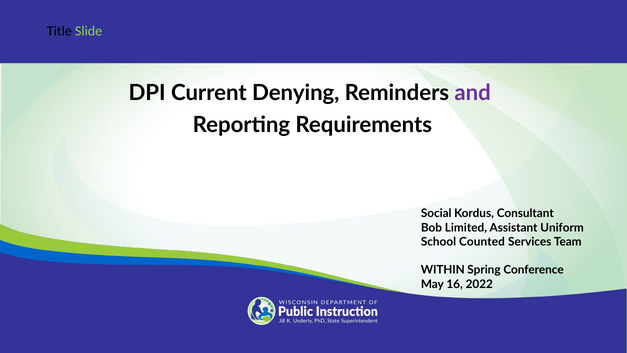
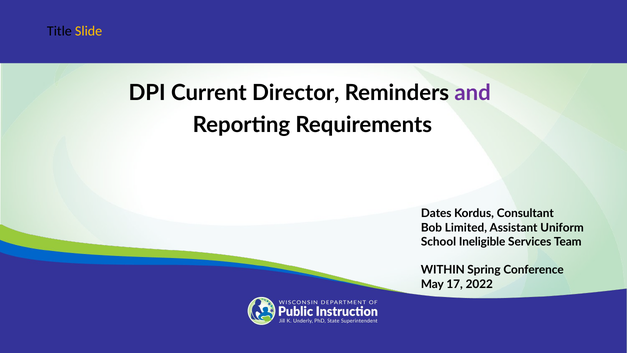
Slide colour: light green -> yellow (89, 31)
Denying: Denying -> Director (296, 93)
Social: Social -> Dates (436, 213)
Counted: Counted -> Ineligible (482, 242)
16: 16 -> 17 (455, 284)
